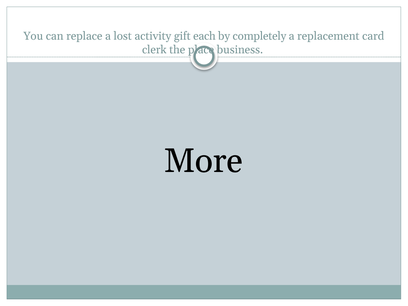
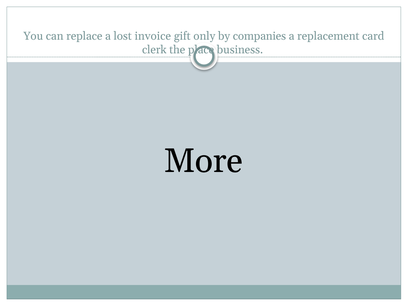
activity: activity -> invoice (153, 36)
each: each -> only (204, 36)
completely: completely -> companies (259, 36)
